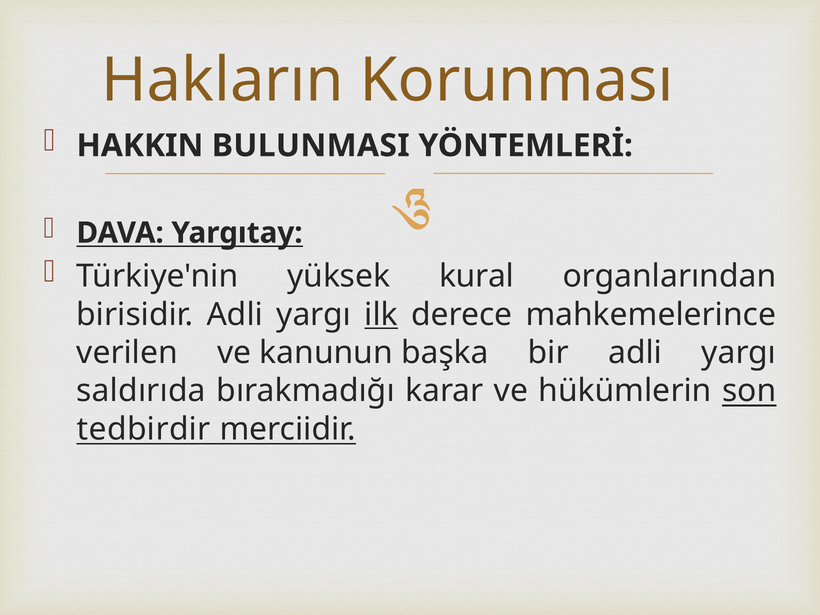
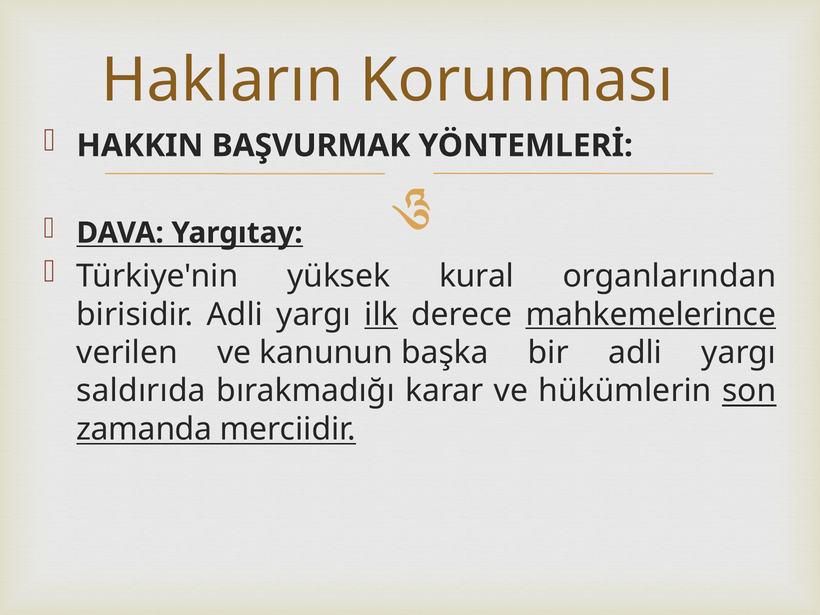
BULUNMASI: BULUNMASI -> BAŞVURMAK (311, 146)
mahkemelerince underline: none -> present (651, 315)
tedbirdir: tedbirdir -> zamanda (144, 429)
